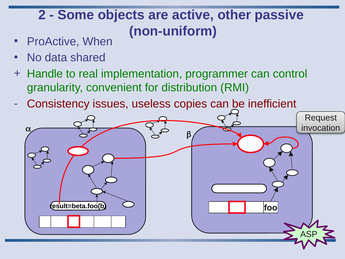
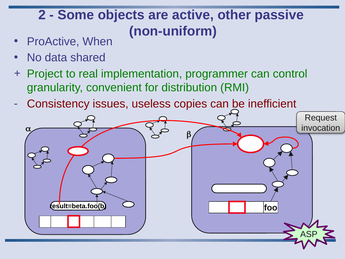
Handle: Handle -> Project (45, 74)
